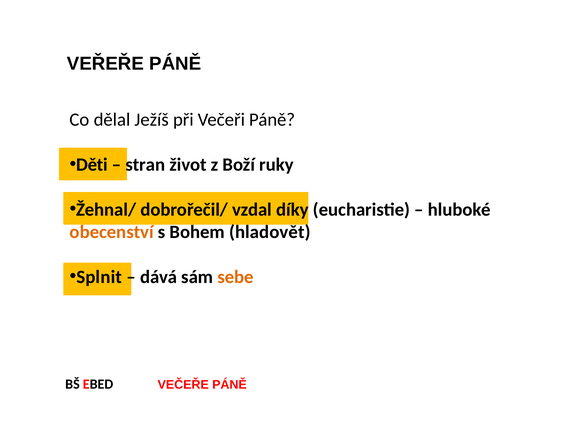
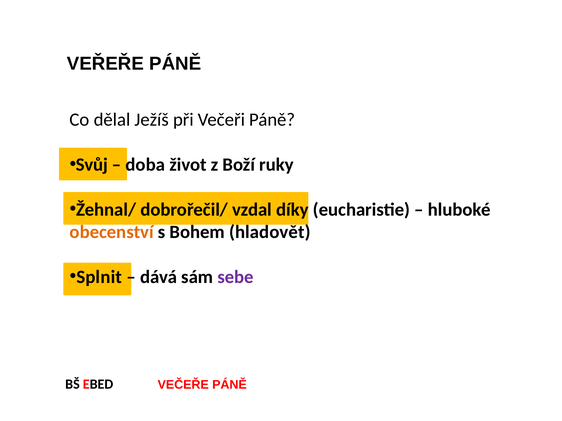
Děti: Děti -> Svůj (92, 165)
stran: stran -> doba (145, 165)
sebe colour: orange -> purple (236, 277)
